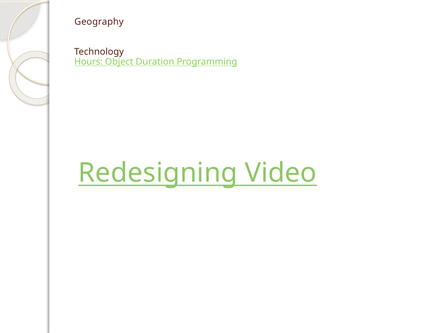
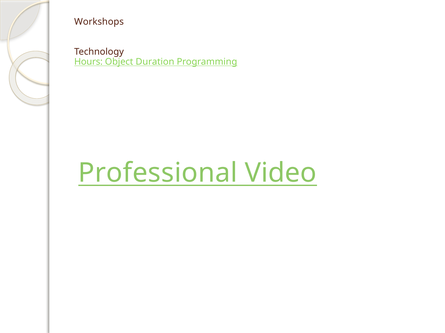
Geography: Geography -> Workshops (99, 22)
Redesigning: Redesigning -> Professional (158, 173)
